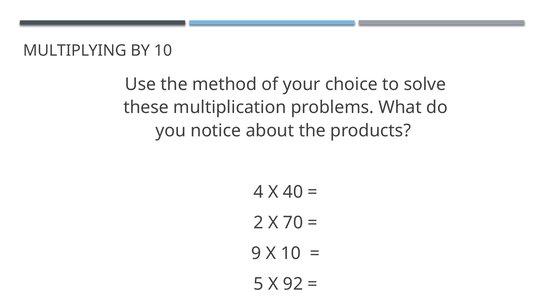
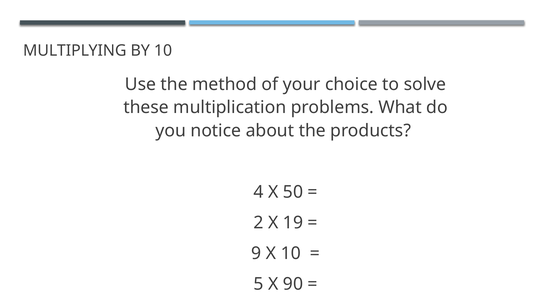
40: 40 -> 50 (293, 192)
70: 70 -> 19 (293, 223)
92: 92 -> 90 (293, 284)
